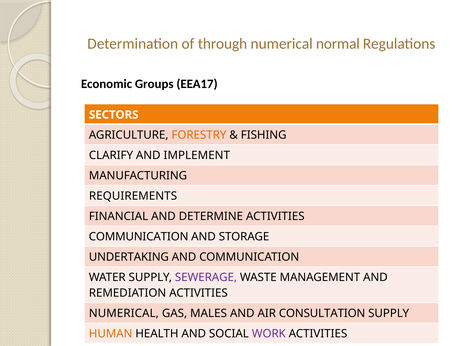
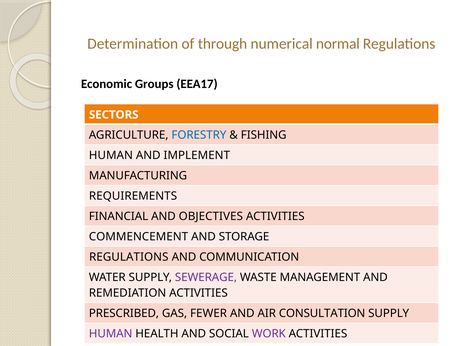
FORESTRY colour: orange -> blue (199, 135)
CLARIFY: CLARIFY -> HUMAN (111, 155)
DETERMINE: DETERMINE -> OBJECTIVES (211, 216)
COMMUNICATION: COMMUNICATION -> COMMENCEMENT (139, 237)
UNDERTAKING: UNDERTAKING -> REGULATIONS (129, 257)
NUMERICAL: NUMERICAL -> PRESCRIBED (124, 313)
MALES: MALES -> FEWER (209, 313)
HUMAN colour: orange -> purple (111, 333)
